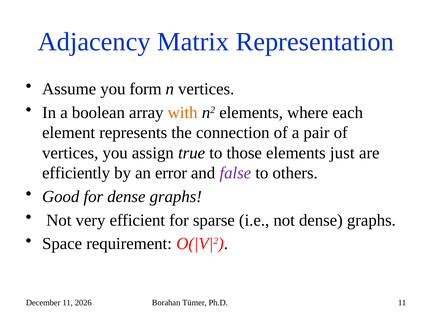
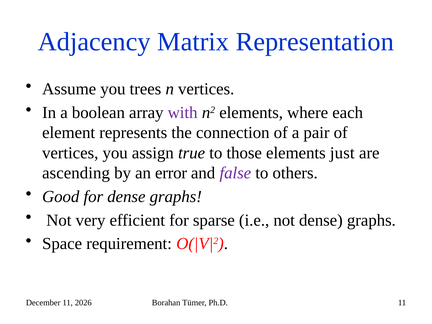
form: form -> trees (145, 89)
with colour: orange -> purple (183, 113)
efficiently: efficiently -> ascending (76, 173)
